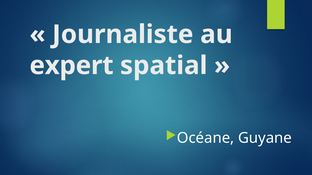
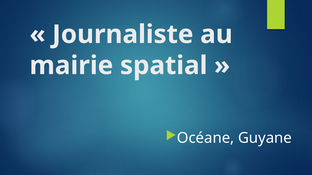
expert: expert -> mairie (71, 66)
